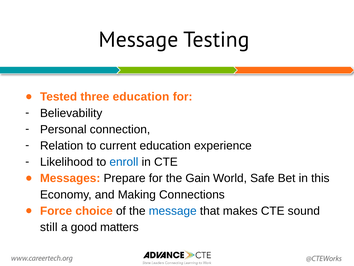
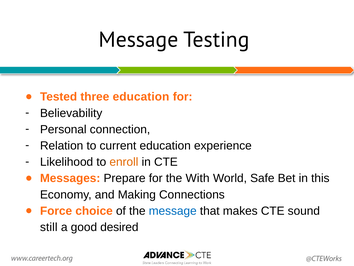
enroll colour: blue -> orange (124, 162)
Gain: Gain -> With (198, 178)
matters: matters -> desired (119, 227)
